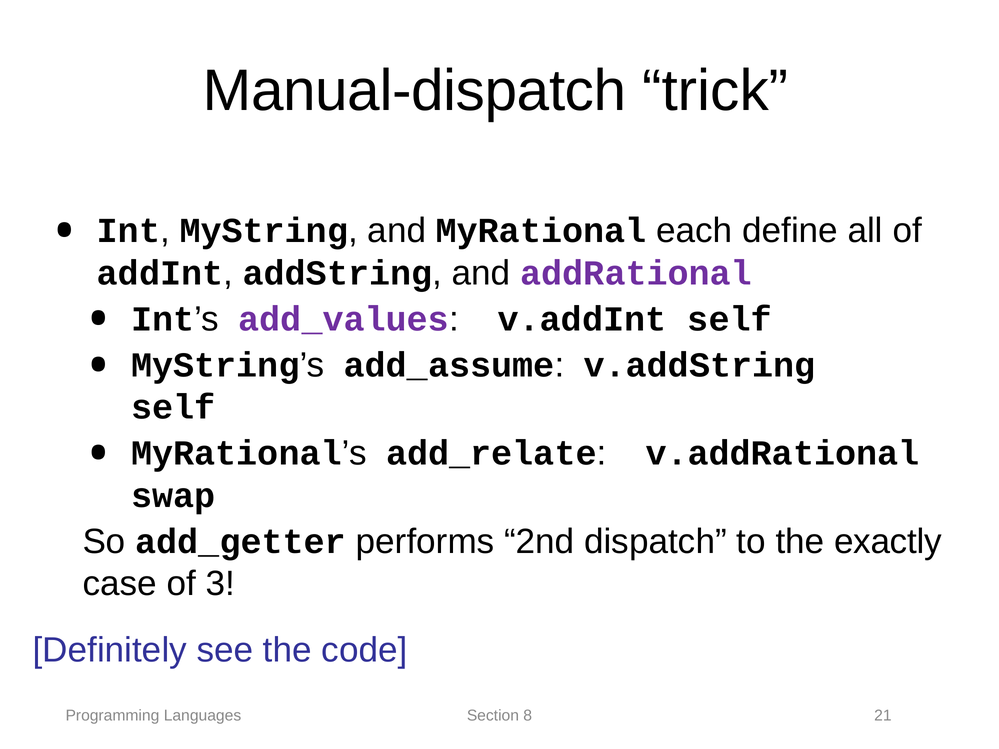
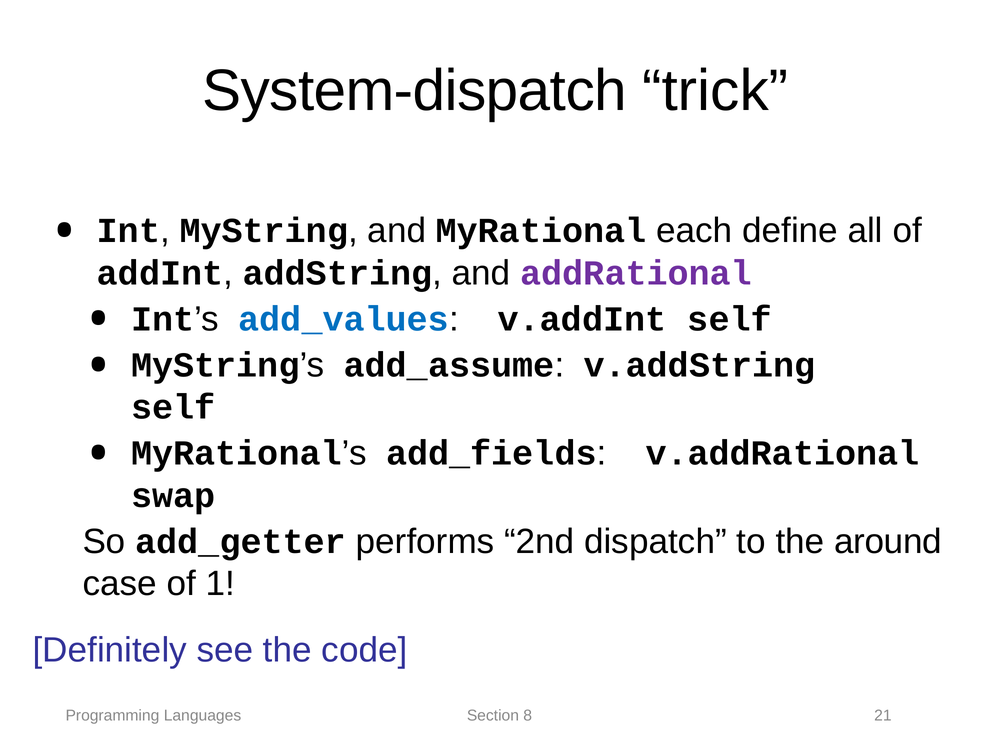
Manual-dispatch: Manual-dispatch -> System-dispatch (415, 91)
add_values colour: purple -> blue (344, 319)
add_relate: add_relate -> add_fields (491, 453)
exactly: exactly -> around (888, 542)
3: 3 -> 1 (220, 584)
